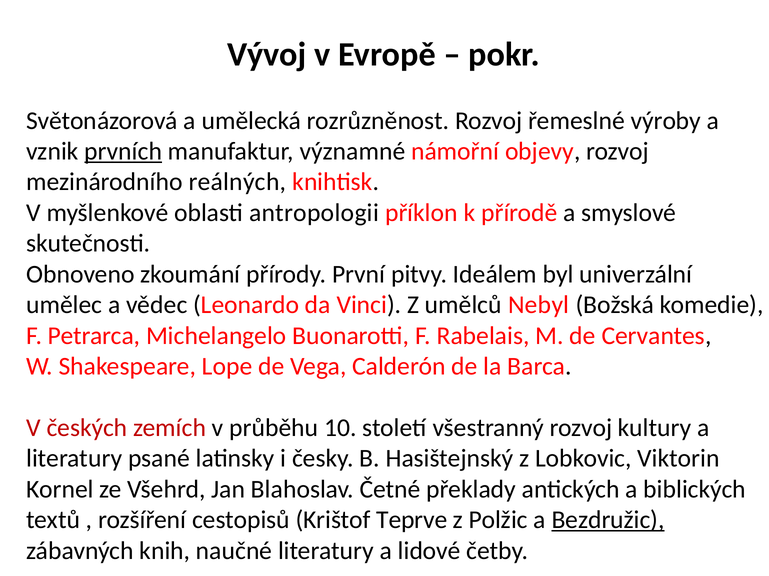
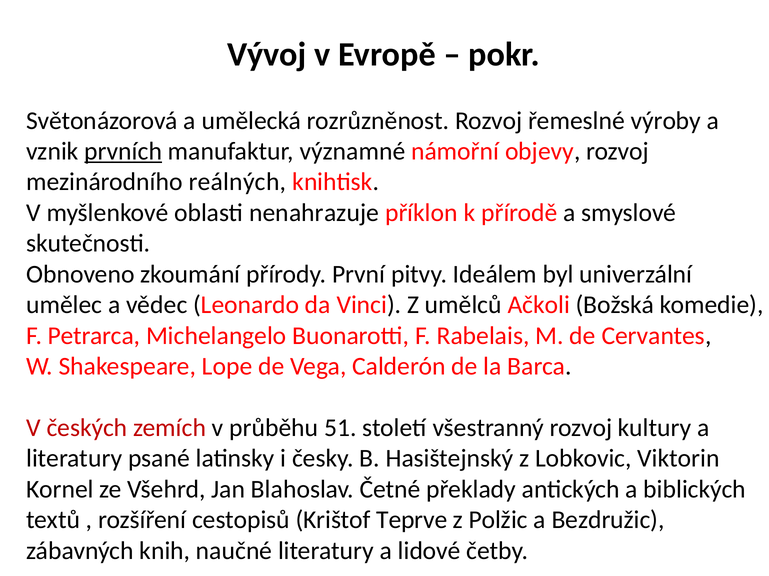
antropologii: antropologii -> nenahrazuje (314, 213)
Nebyl: Nebyl -> Ačkoli (539, 305)
10: 10 -> 51 (340, 428)
Bezdružic underline: present -> none (608, 521)
